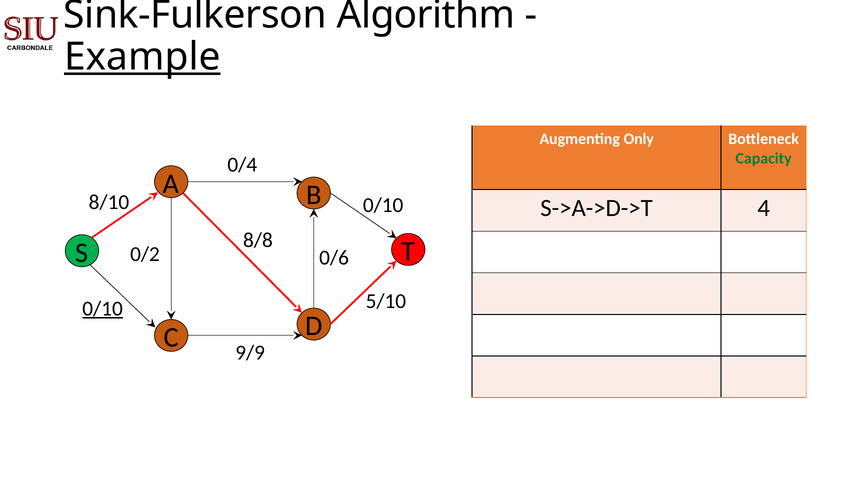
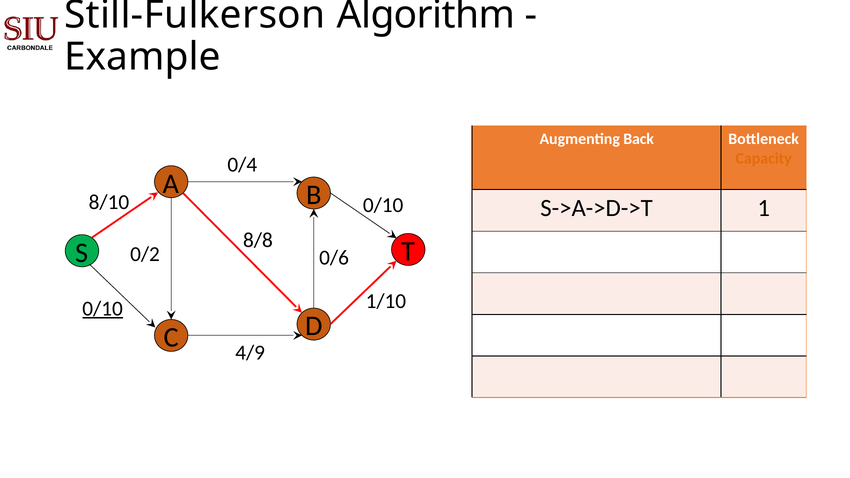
Sink-Fulkerson: Sink-Fulkerson -> Still-Fulkerson (195, 15)
Example underline: present -> none (142, 57)
Only: Only -> Back (639, 139)
Capacity colour: green -> orange (764, 159)
4: 4 -> 1 (764, 208)
5/10: 5/10 -> 1/10 (386, 302)
9/9: 9/9 -> 4/9 (250, 353)
